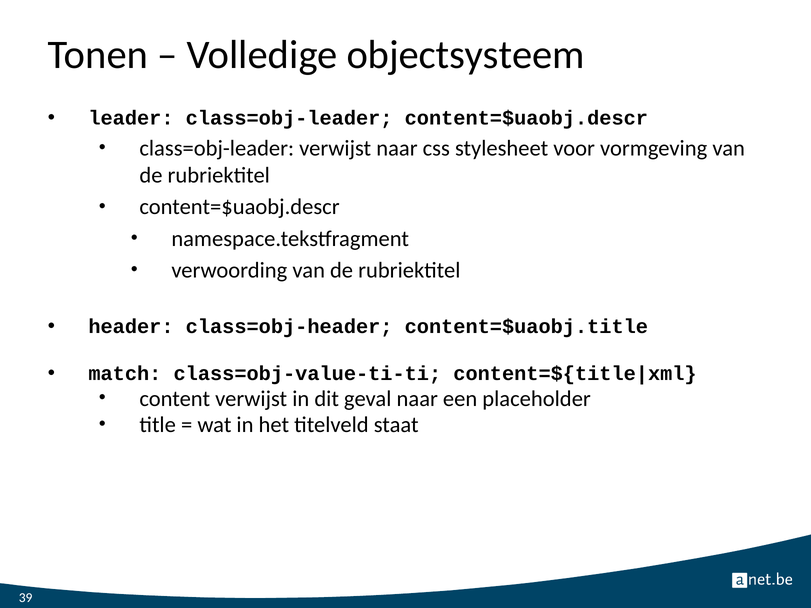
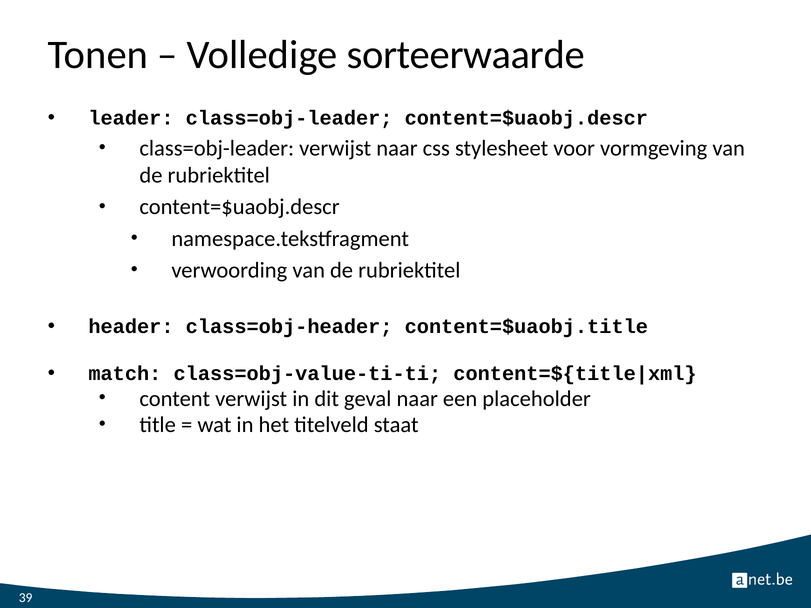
objectsysteem: objectsysteem -> sorteerwaarde (466, 55)
